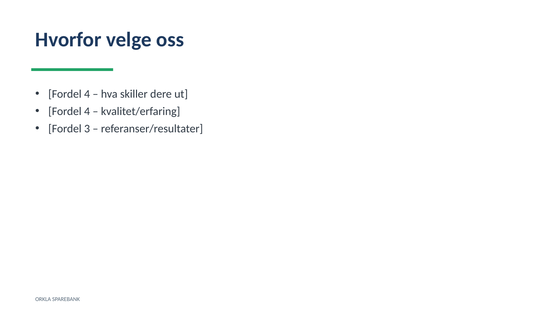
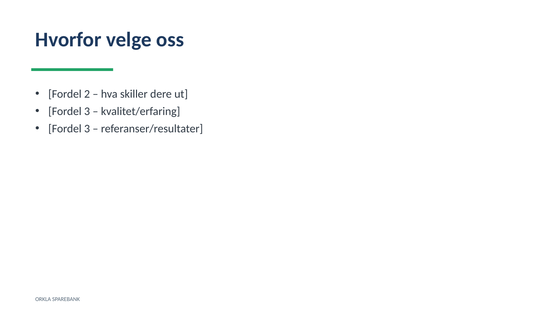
4: 4 -> 2 (87, 94)
4: 4 -> 3 (87, 111)
